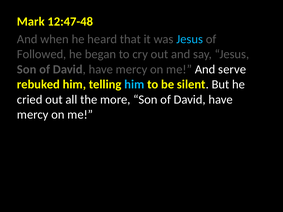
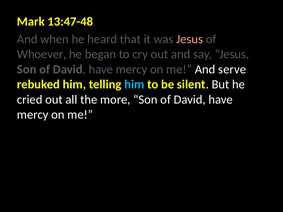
12:47-48: 12:47-48 -> 13:47-48 (70, 22)
Jesus colour: light blue -> pink (190, 39)
Followed: Followed -> Whoever (42, 54)
